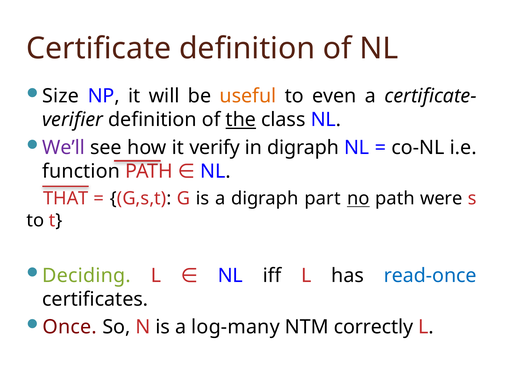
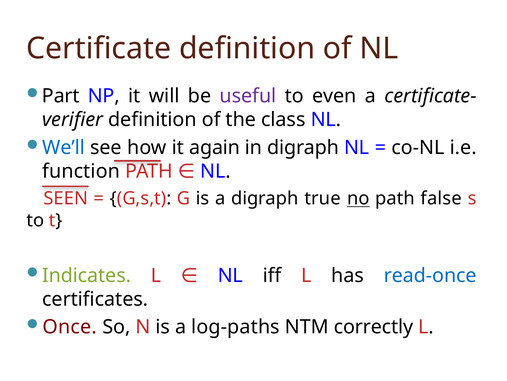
Size: Size -> Part (61, 96)
useful colour: orange -> purple (248, 96)
the underline: present -> none (241, 120)
We’ll colour: purple -> blue (64, 147)
verify: verify -> again (215, 147)
THAT: THAT -> SEEN (66, 198)
part: part -> true (323, 198)
were: were -> false (441, 198)
Deciding: Deciding -> Indicates (87, 275)
log-many: log-many -> log-paths (236, 326)
